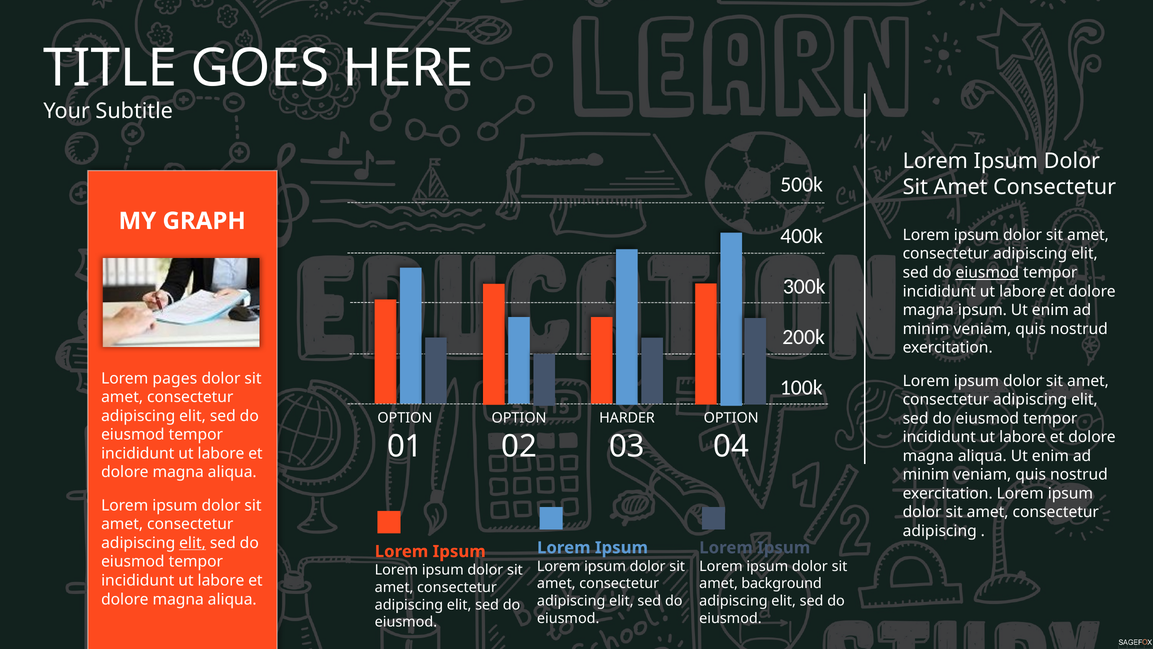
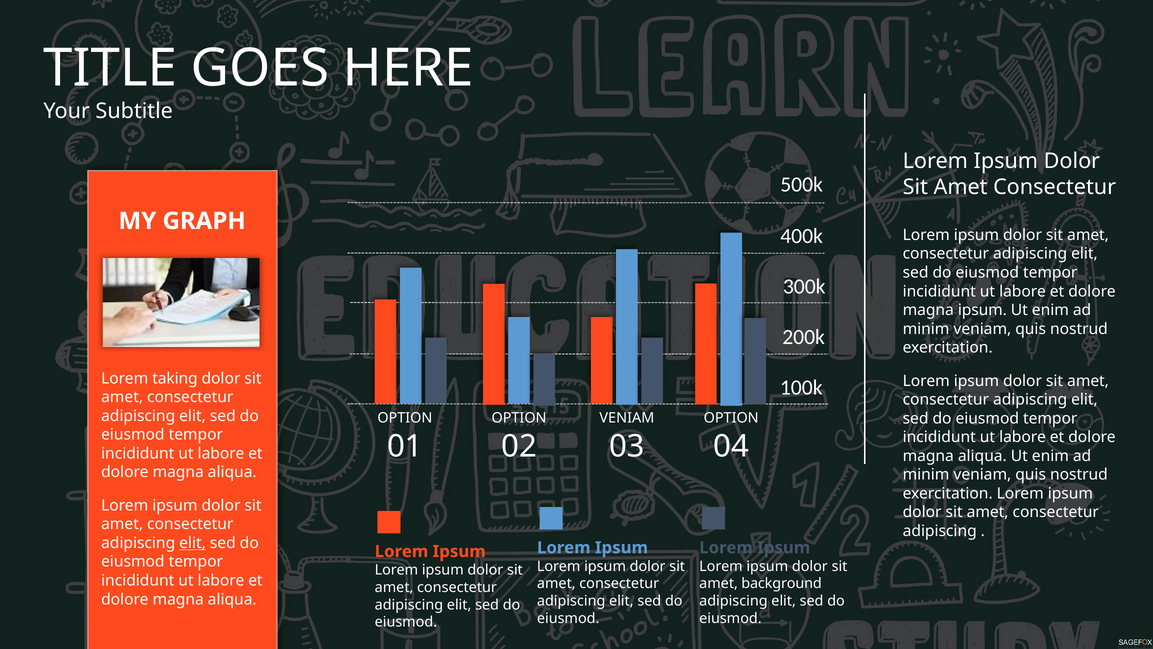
eiusmod underline: present -> none (987, 272)
pages: pages -> taking (175, 378)
HARDER: HARDER -> VENIAM (627, 418)
